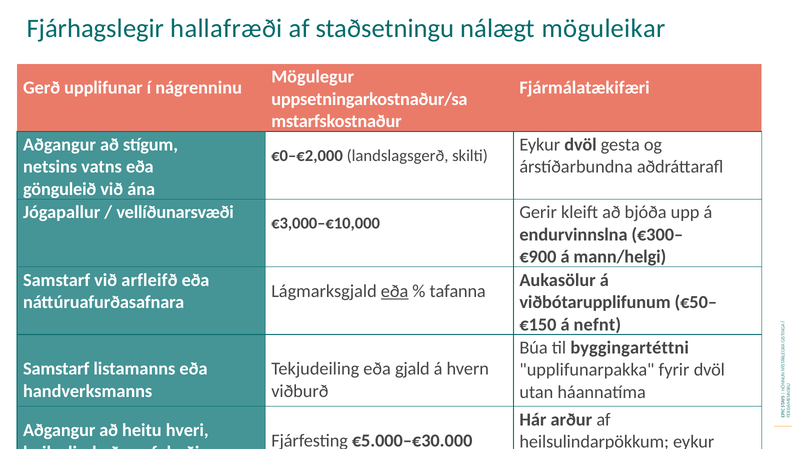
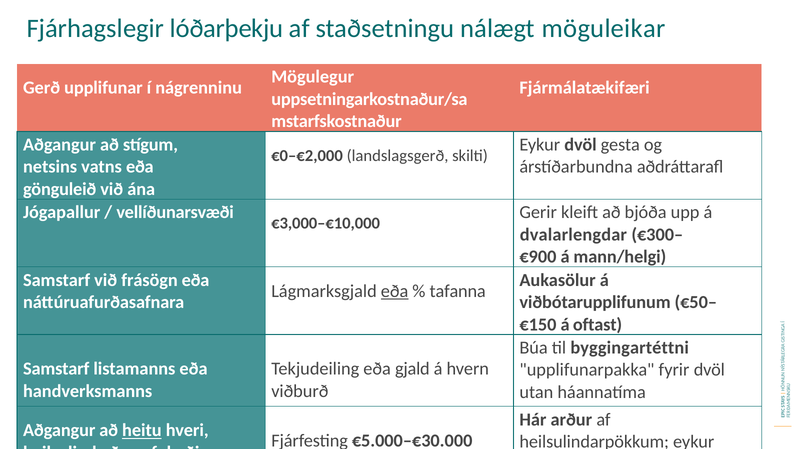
hallafræði: hallafræði -> lóðarþekju (227, 28)
endurvinnslna: endurvinnslna -> dvalarlengdar (573, 235)
arfleifð: arfleifð -> frásögn (150, 280)
nefnt: nefnt -> oftast (598, 325)
heitu underline: none -> present (142, 431)
